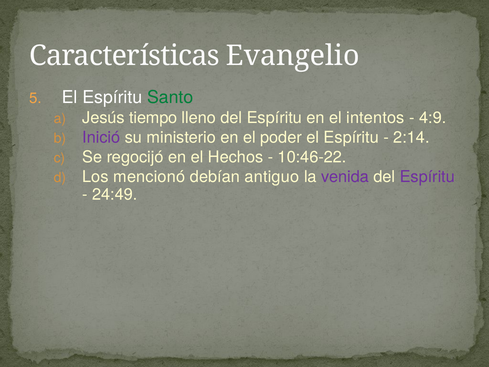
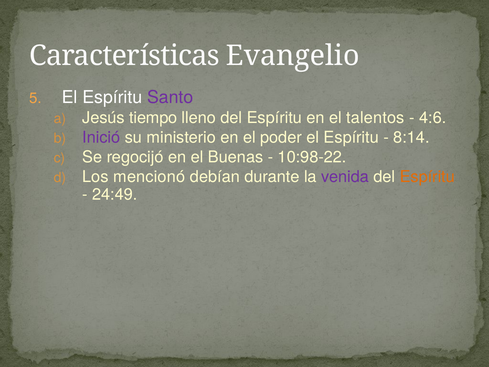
Santo colour: green -> purple (170, 97)
intentos: intentos -> talentos (375, 118)
4:9: 4:9 -> 4:6 (433, 118)
2:14: 2:14 -> 8:14 (411, 137)
Hechos: Hechos -> Buenas (236, 157)
10:46-22: 10:46-22 -> 10:98-22 (312, 157)
antiguo: antiguo -> durante (272, 177)
Espíritu colour: purple -> orange (427, 177)
